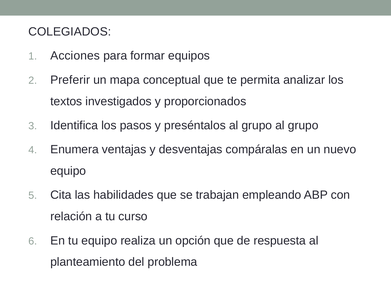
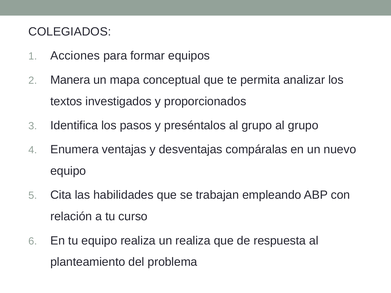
Preferir: Preferir -> Manera (70, 80)
un opción: opción -> realiza (193, 241)
